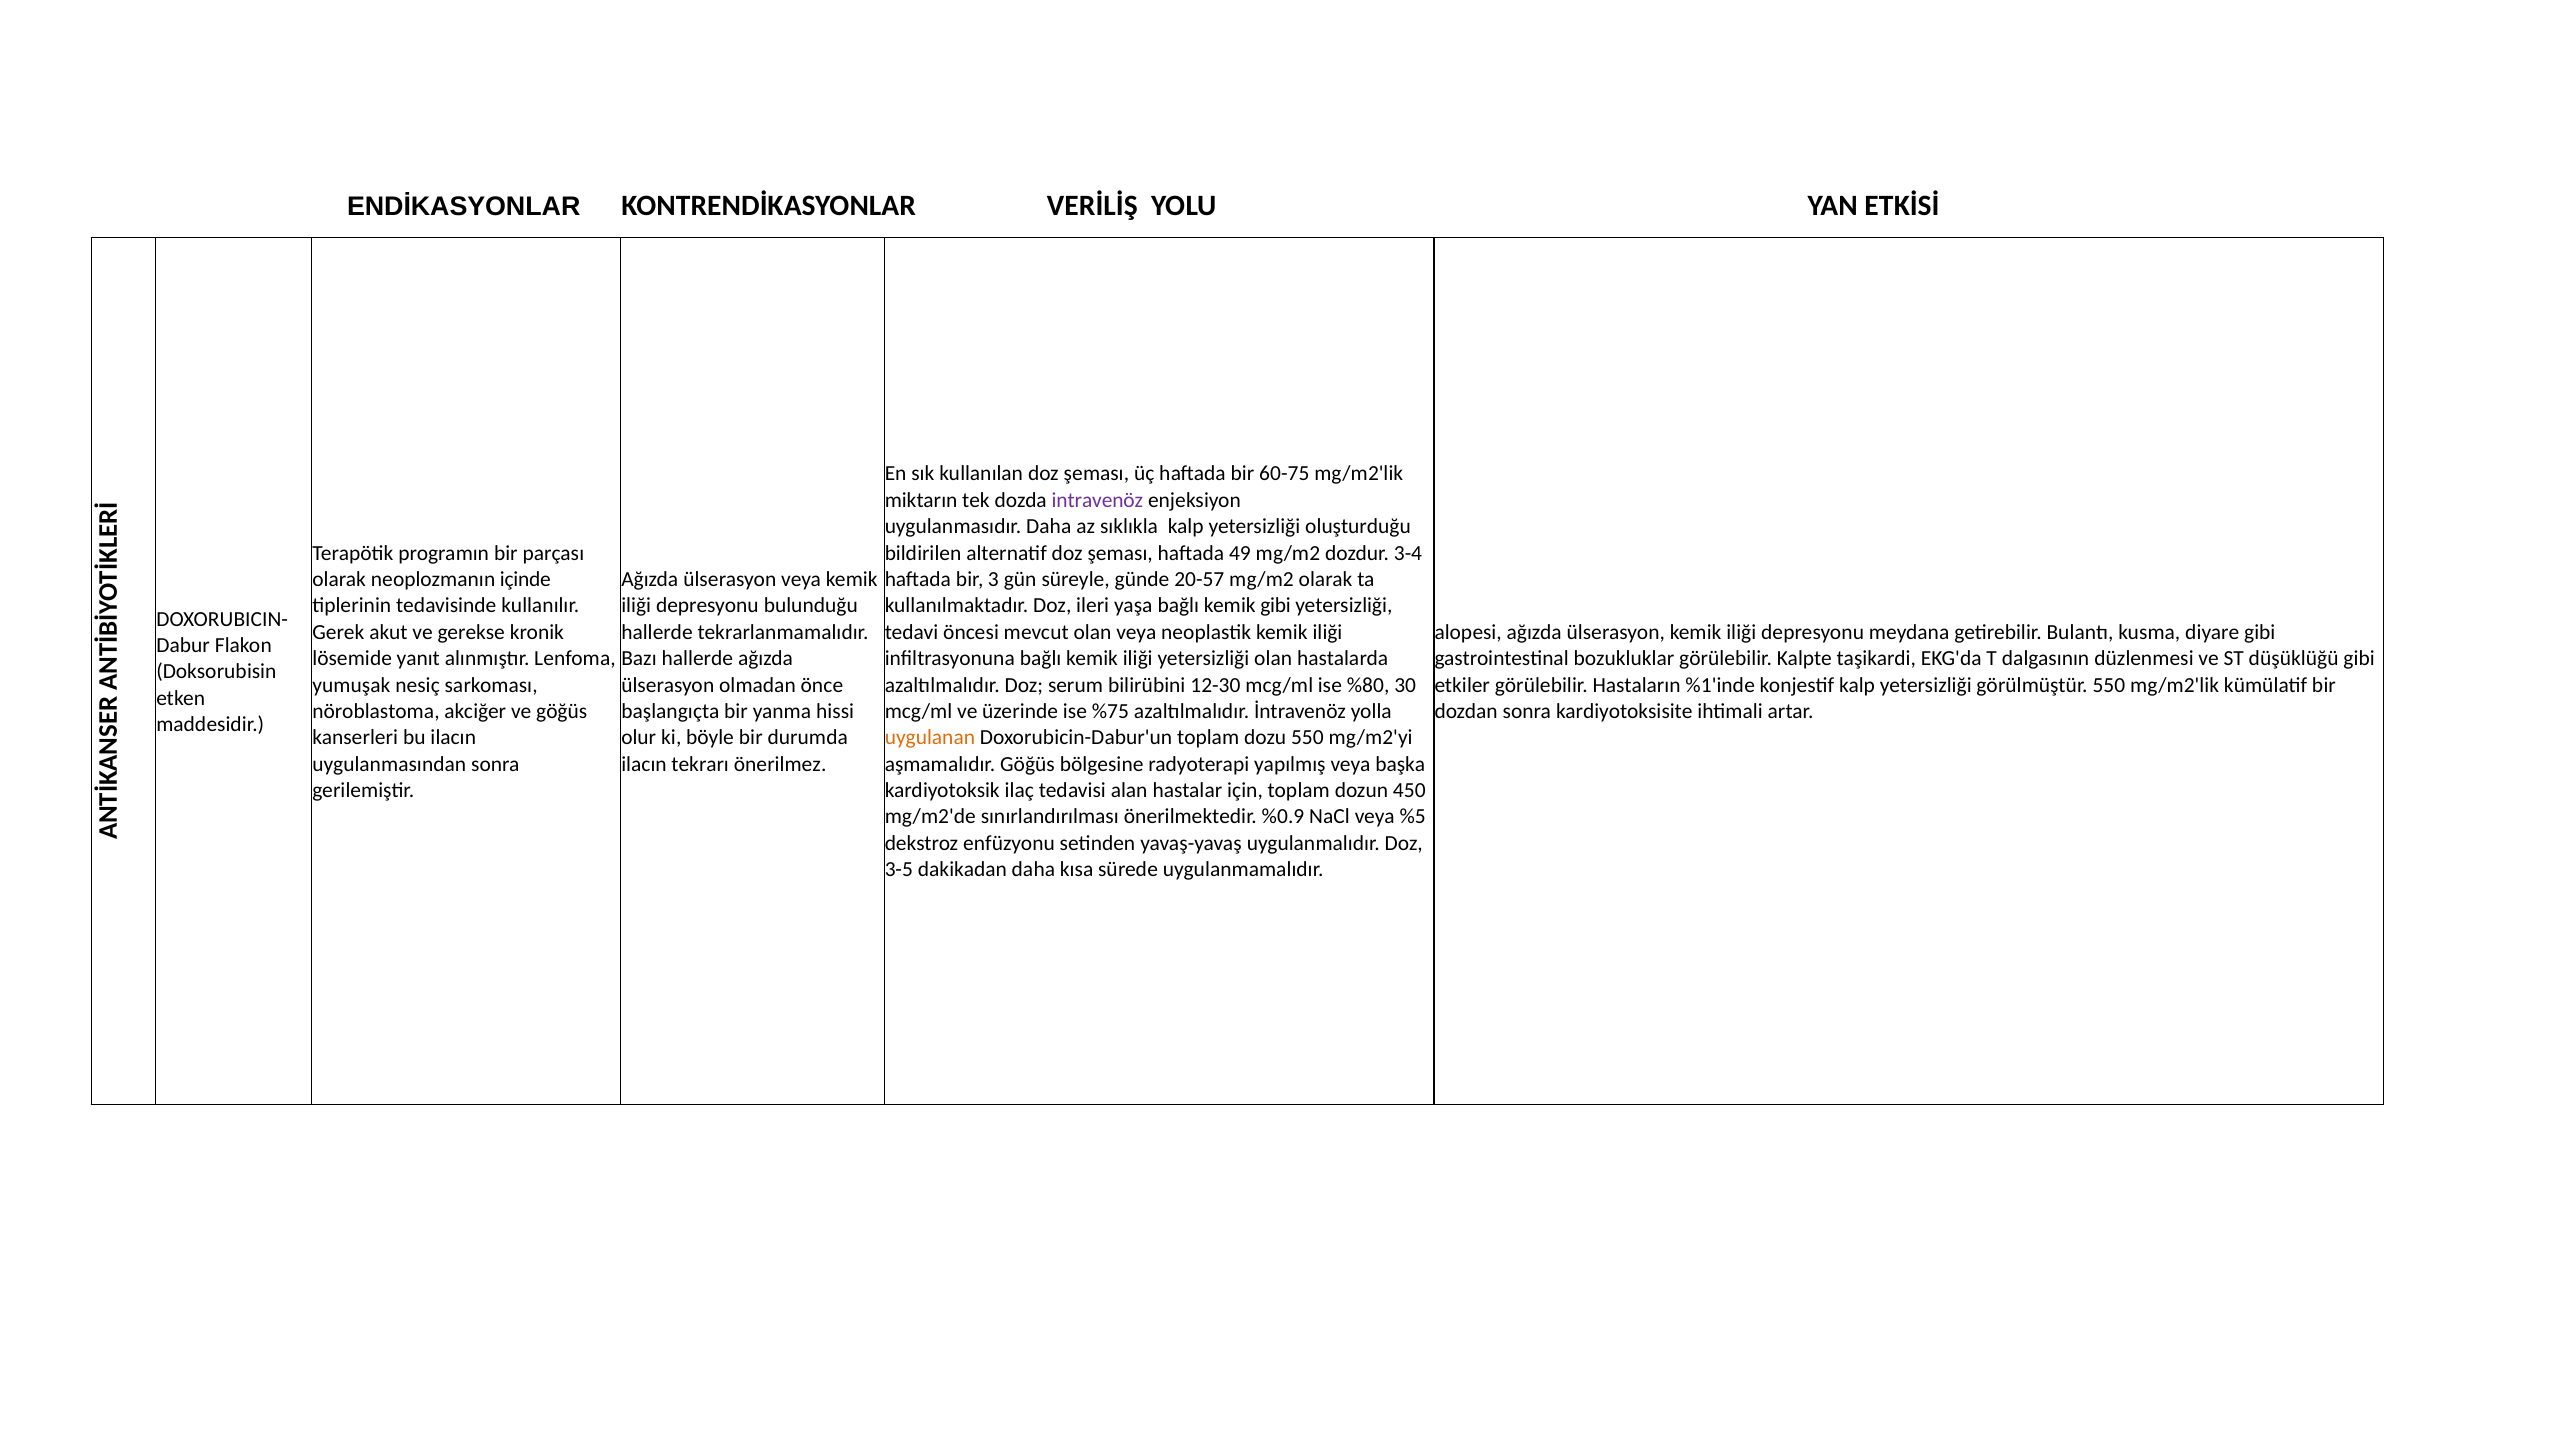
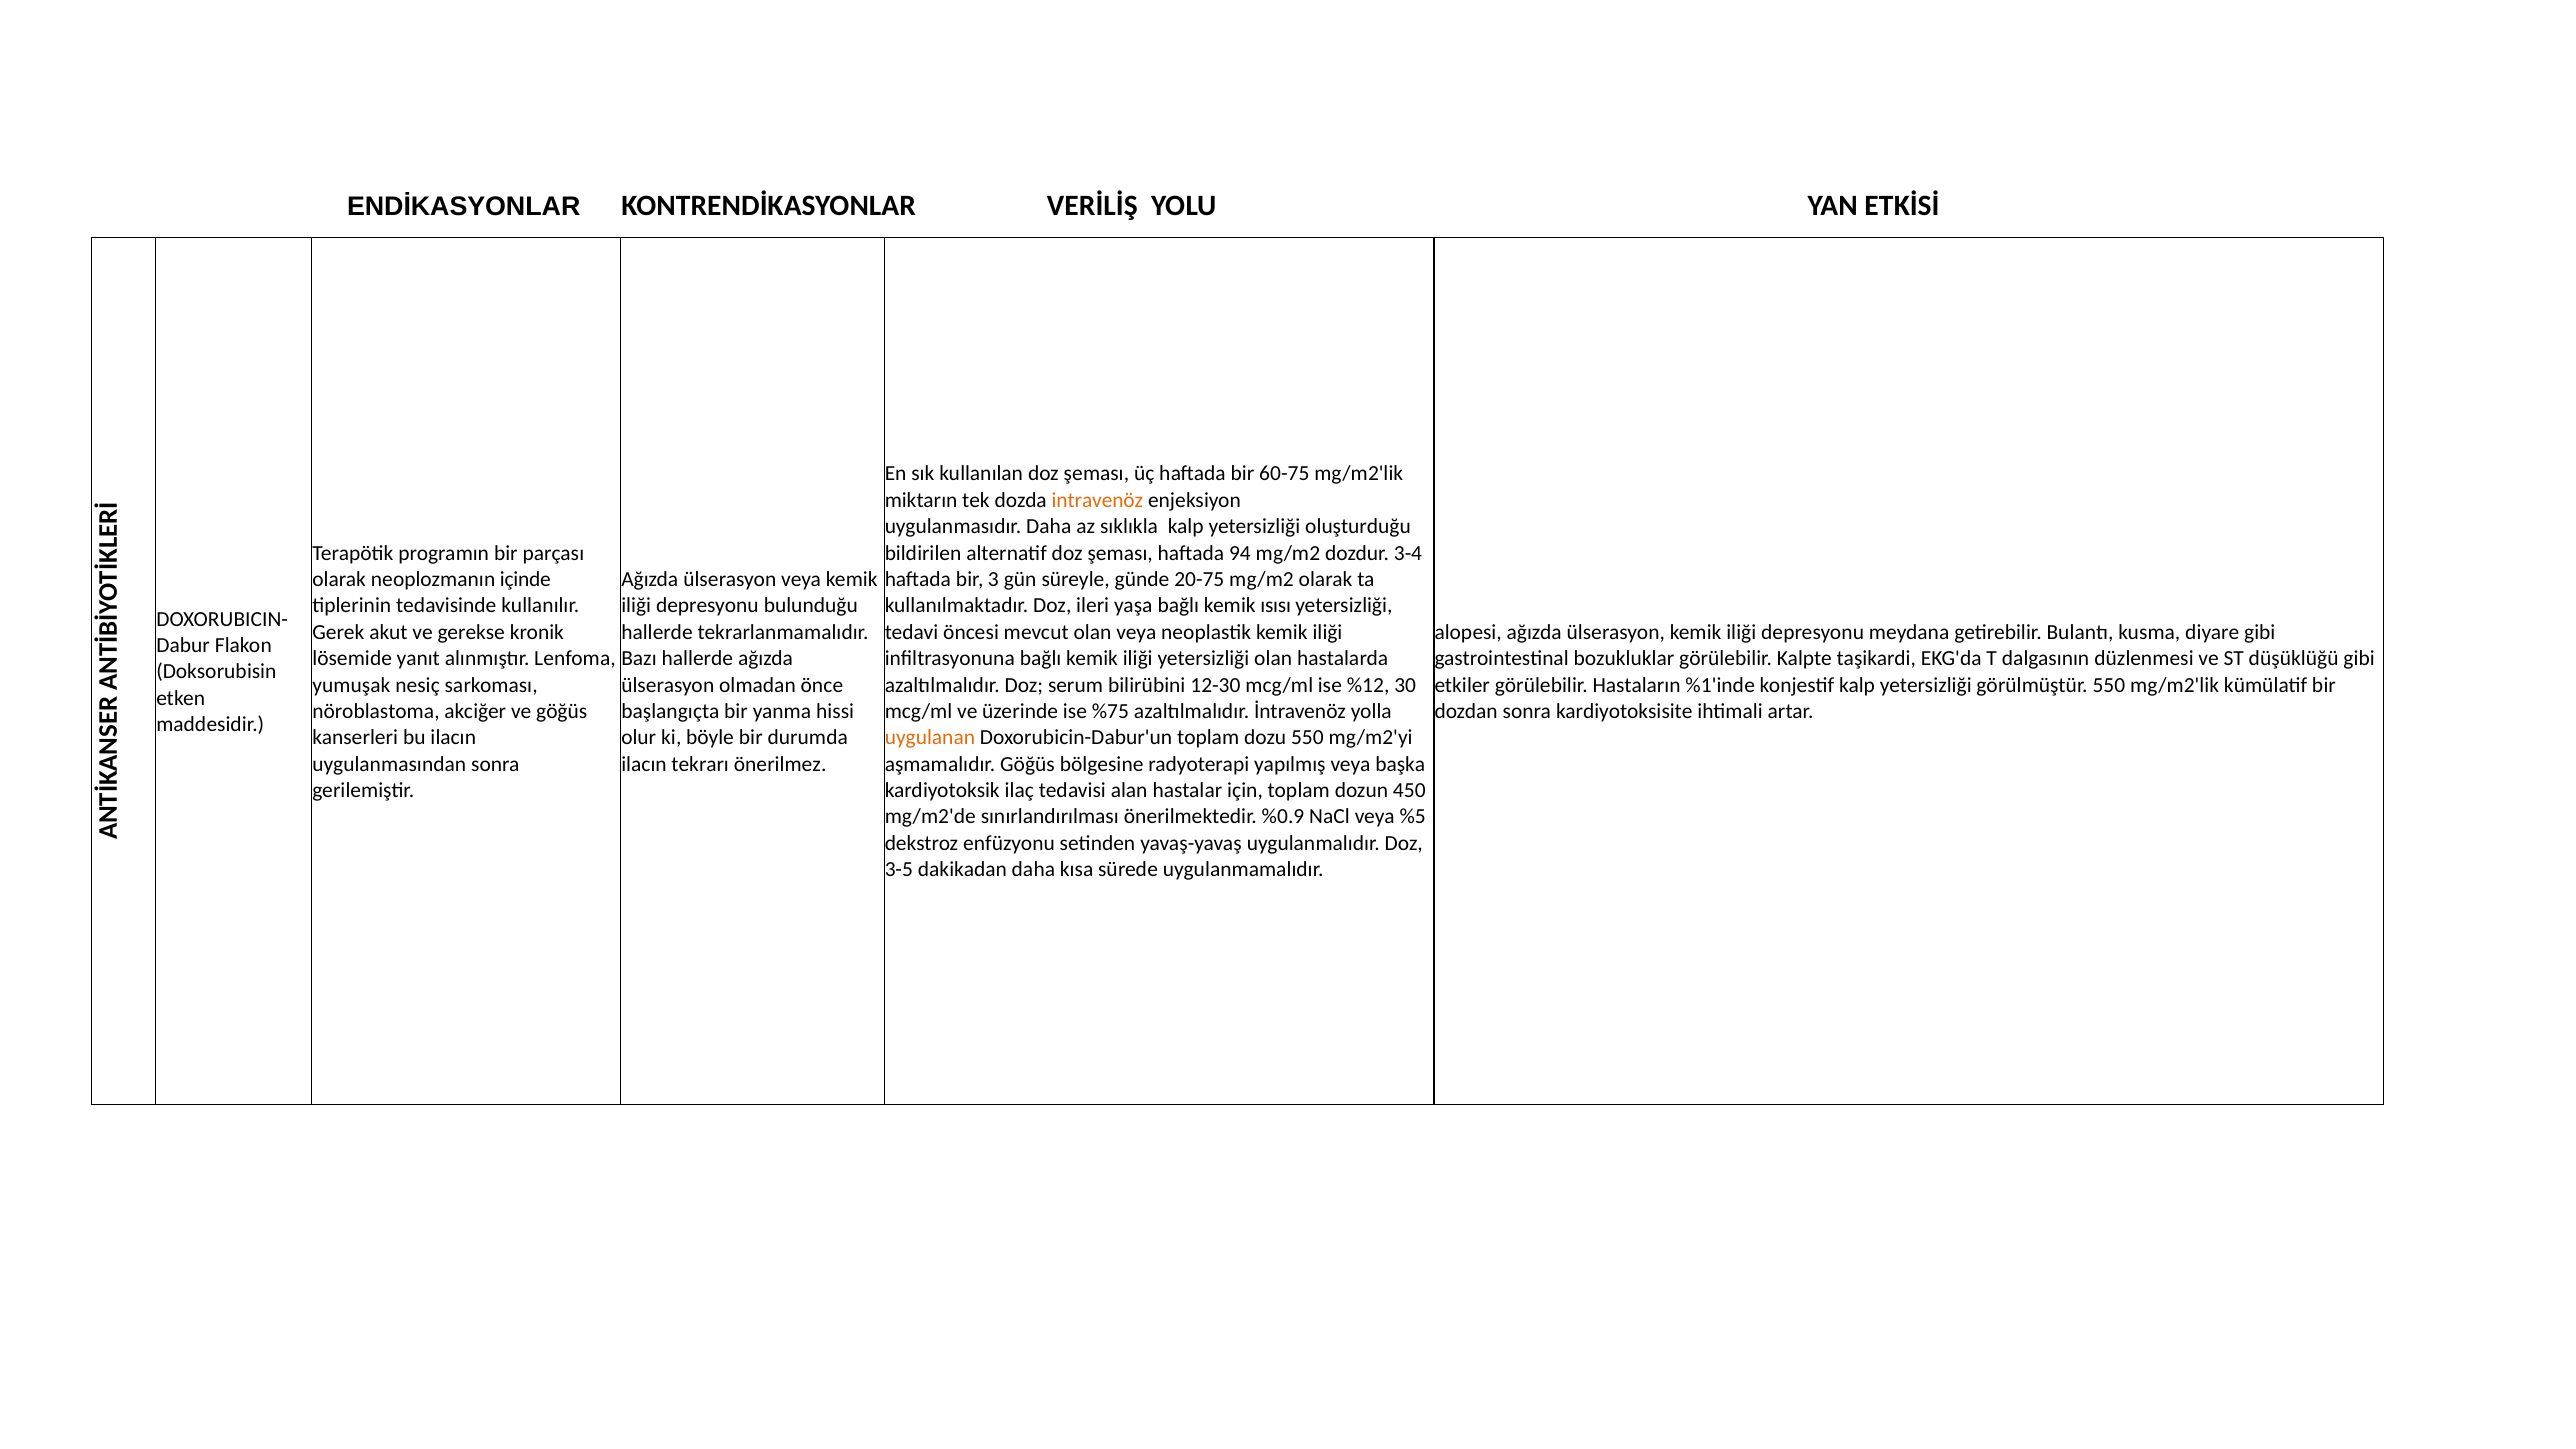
intravenöz colour: purple -> orange (1097, 500)
49: 49 -> 94 (1240, 553)
20-57: 20-57 -> 20-75 (1199, 579)
kemik gibi: gibi -> ısısı (1276, 606)
%80: %80 -> %12 (1368, 685)
